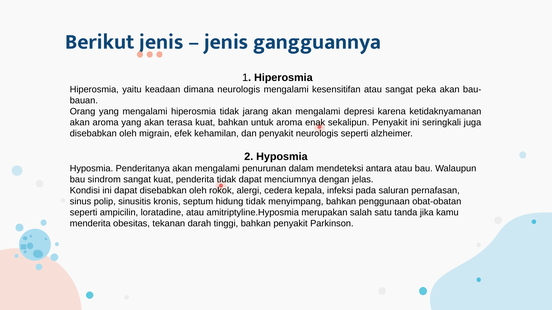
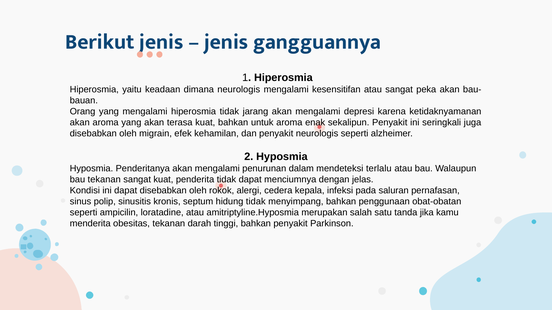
antara: antara -> terlalu (379, 169)
bau sindrom: sindrom -> tekanan (104, 180)
